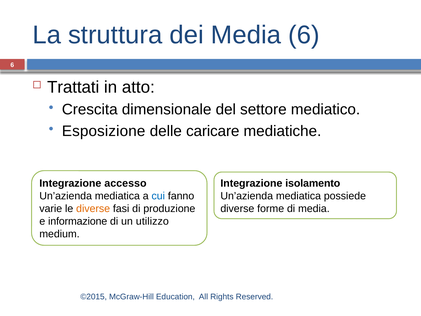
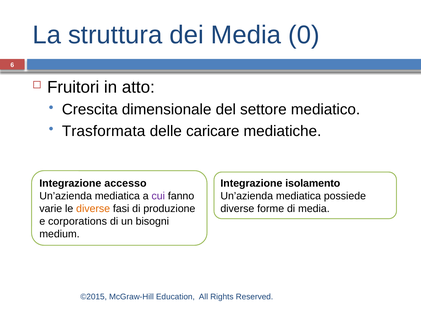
Media 6: 6 -> 0 (304, 35)
Trattati: Trattati -> Fruitori (73, 87)
Esposizione: Esposizione -> Trasformata (104, 131)
cui colour: blue -> purple (158, 196)
informazione: informazione -> corporations (78, 221)
utilizzo: utilizzo -> bisogni (152, 221)
